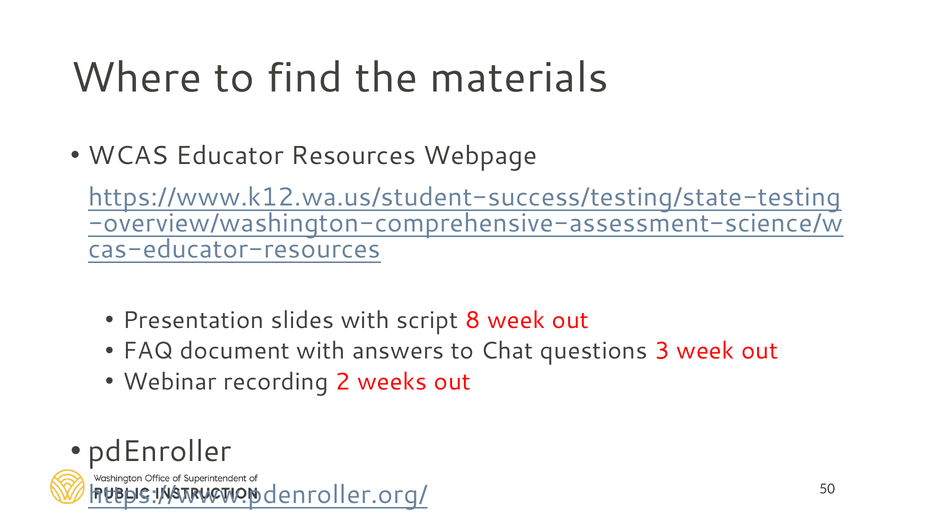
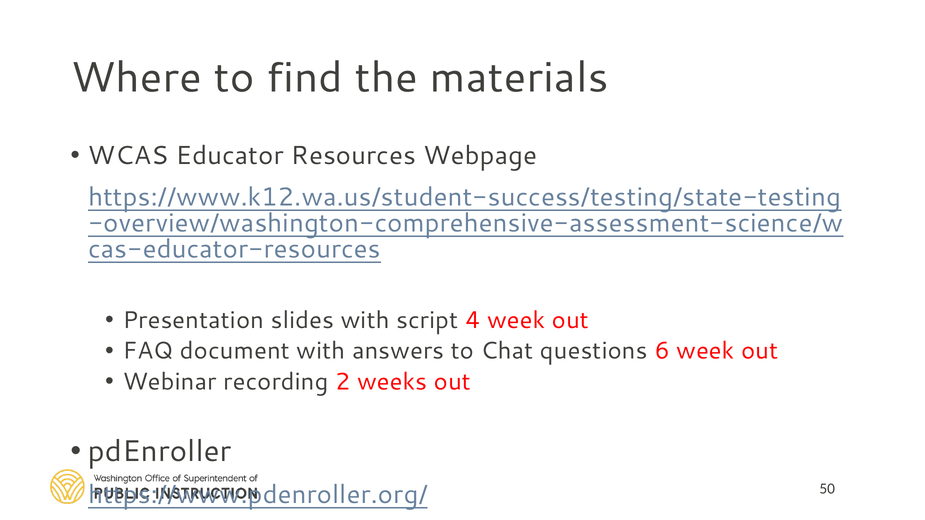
8: 8 -> 4 (473, 320)
3: 3 -> 6 (662, 351)
